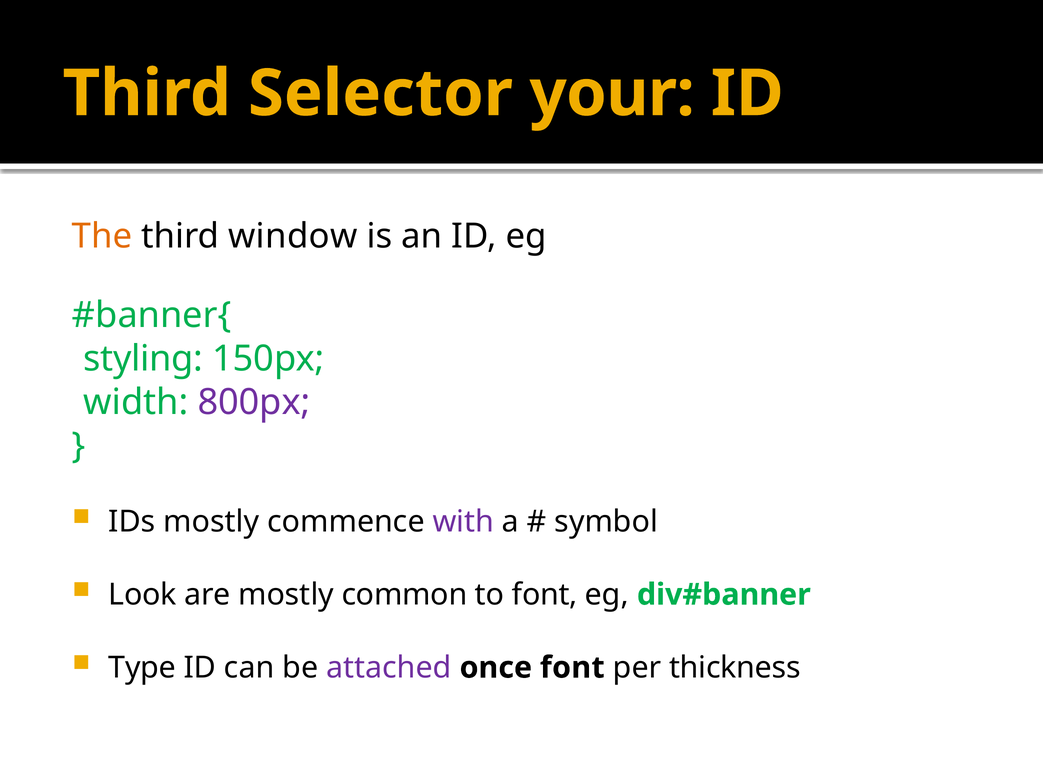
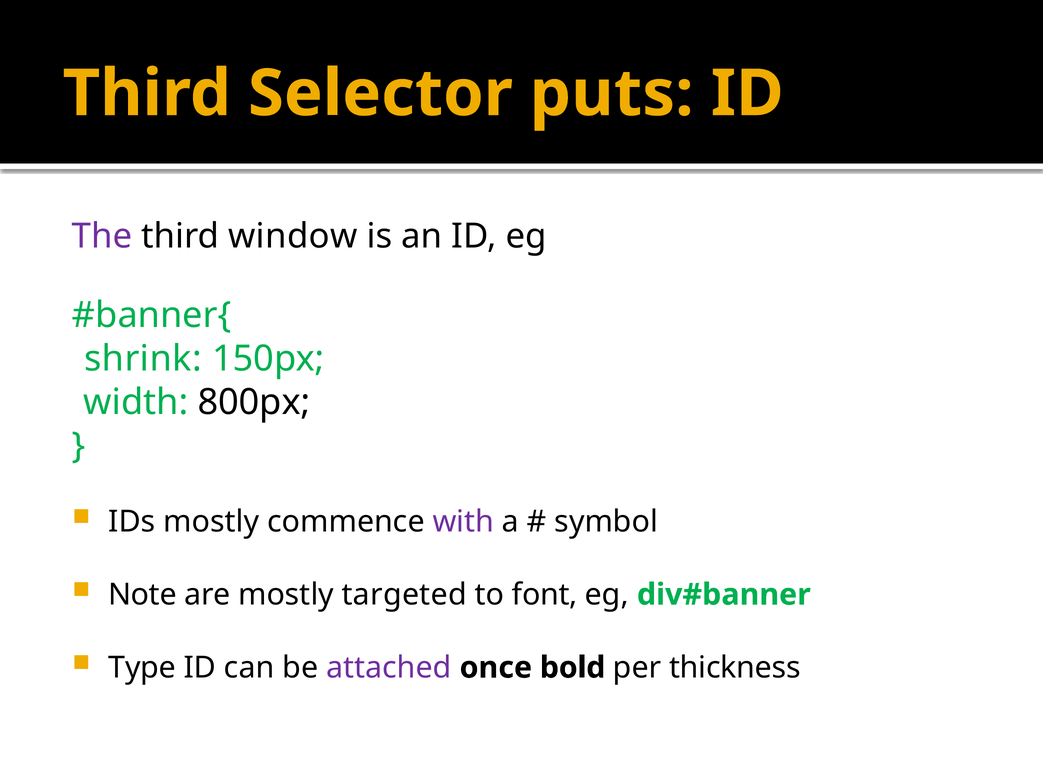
your: your -> puts (612, 94)
The colour: orange -> purple (102, 236)
styling: styling -> shrink (143, 359)
800px colour: purple -> black (254, 402)
Look: Look -> Note (142, 595)
common: common -> targeted (404, 595)
once font: font -> bold (573, 668)
